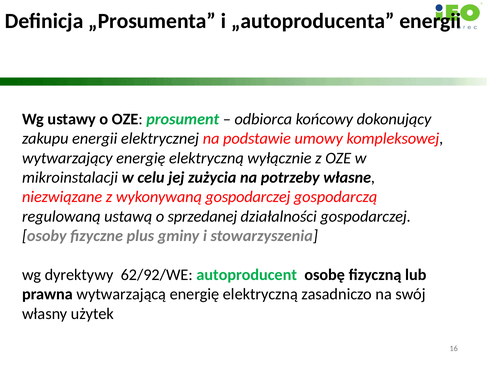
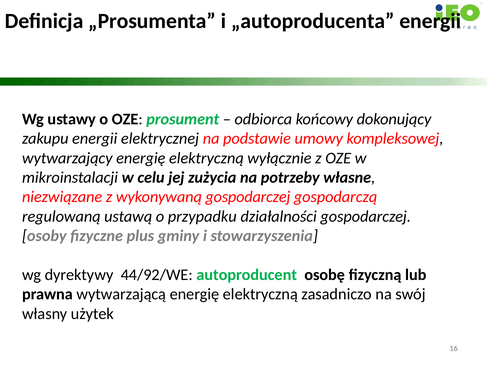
sprzedanej: sprzedanej -> przypadku (202, 217)
62/92/WE: 62/92/WE -> 44/92/WE (157, 275)
